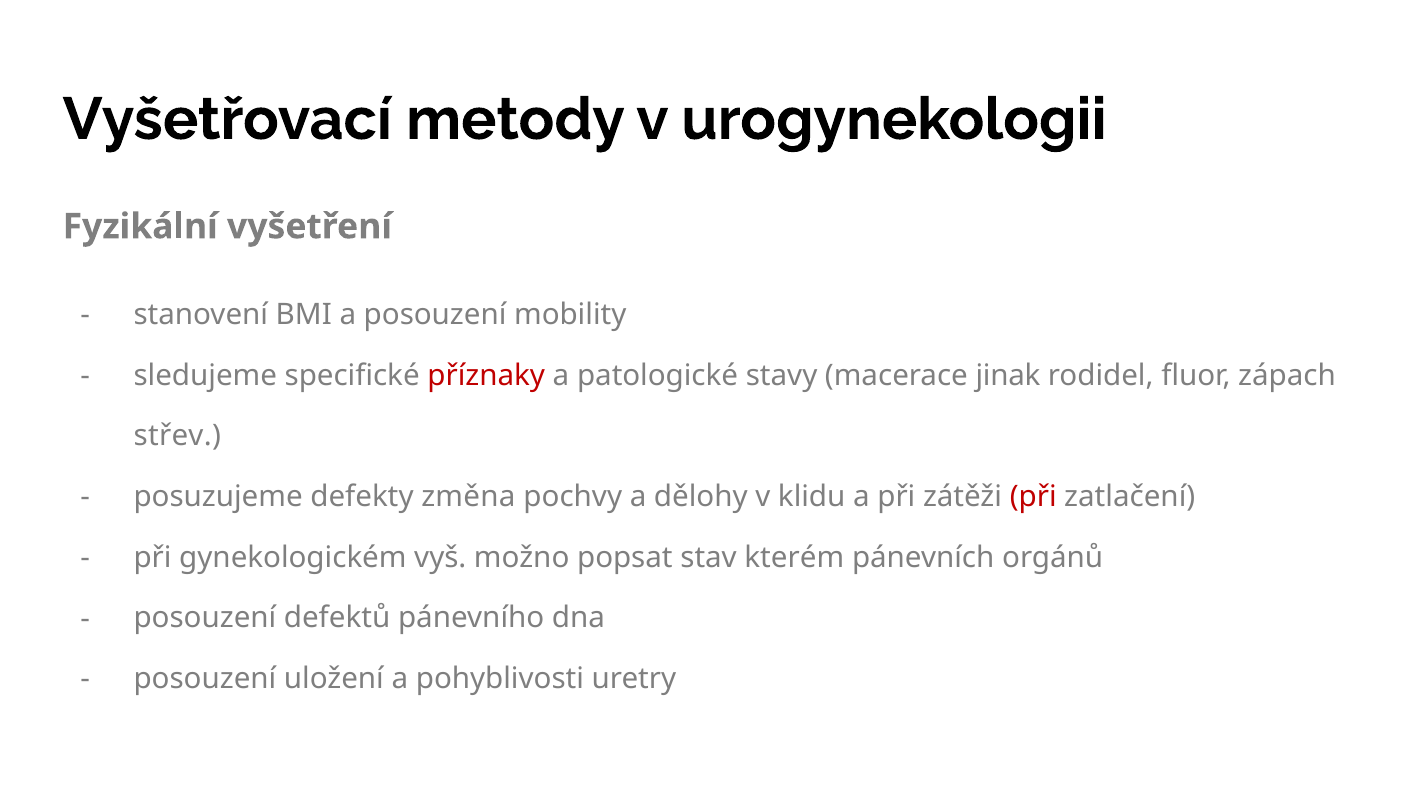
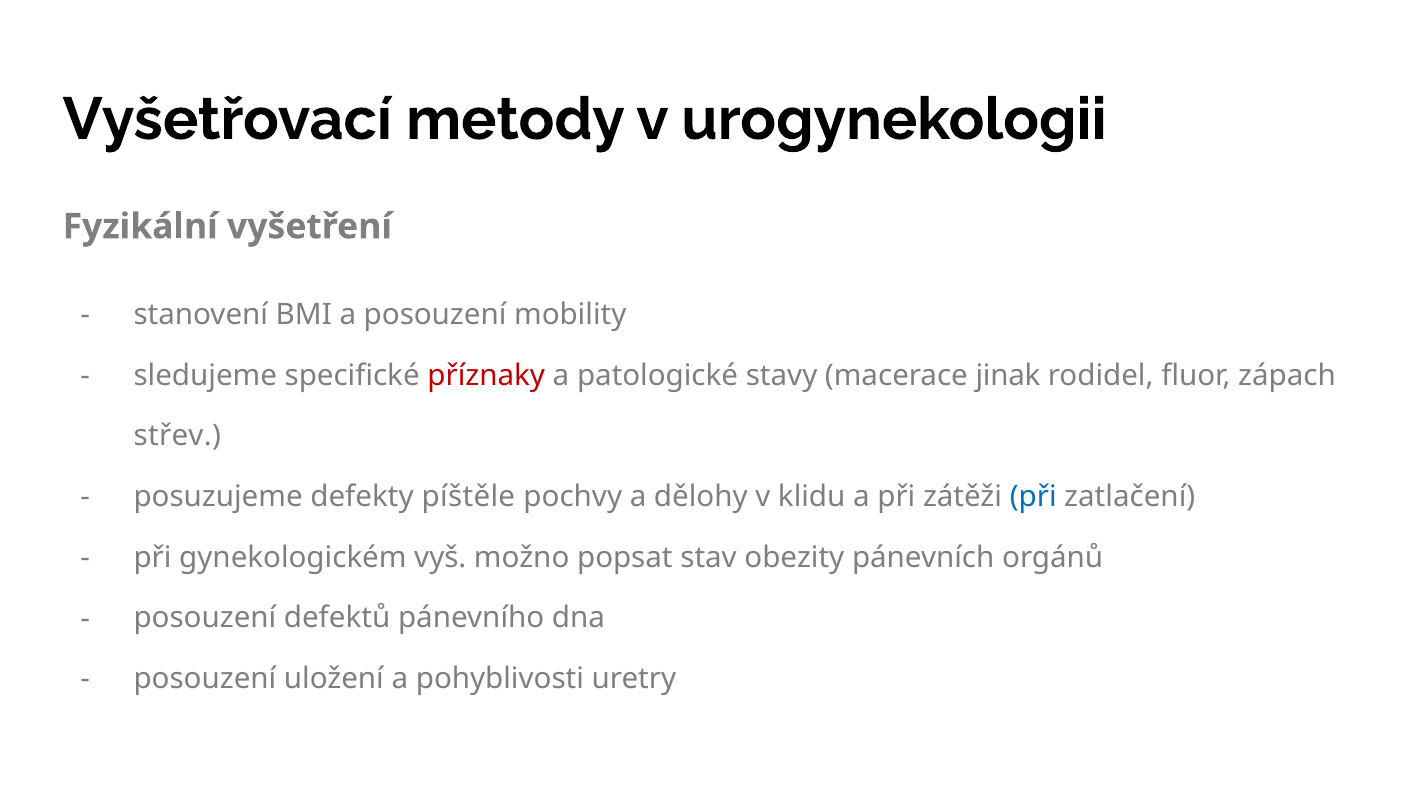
změna: změna -> píštěle (468, 497)
při colour: red -> blue (1033, 497)
kterém: kterém -> obezity (794, 557)
